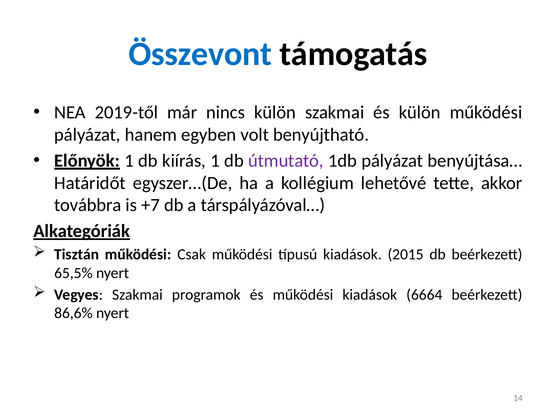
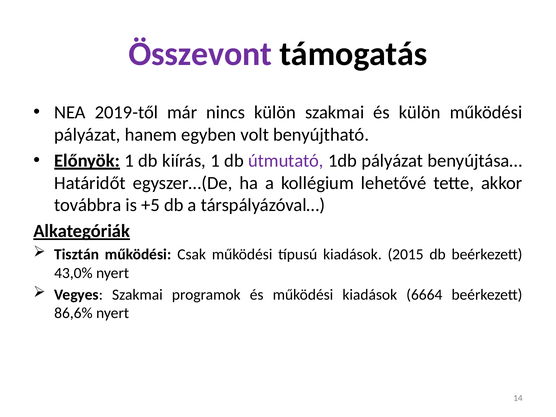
Összevont colour: blue -> purple (200, 54)
+7: +7 -> +5 (150, 205)
65,5%: 65,5% -> 43,0% (73, 273)
